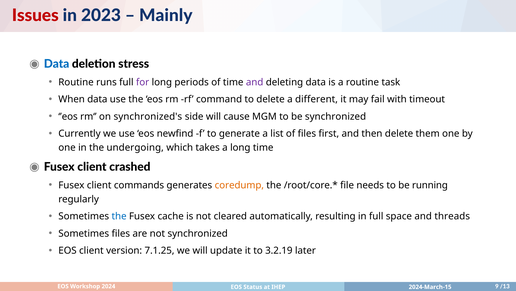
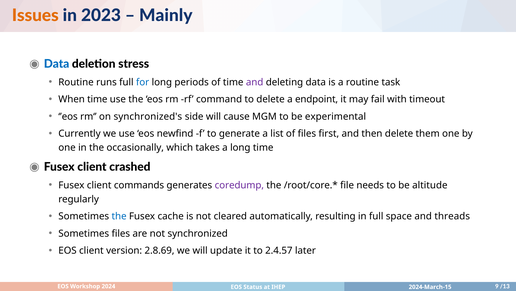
Issues colour: red -> orange (35, 16)
for colour: purple -> blue (143, 82)
When data: data -> time (97, 99)
different: different -> endpoint (317, 99)
be synchronized: synchronized -> experimental (336, 116)
undergoing: undergoing -> occasionally (135, 147)
coredump colour: orange -> purple (239, 185)
running: running -> altitude (430, 185)
7.1.25: 7.1.25 -> 2.8.69 (160, 250)
3.2.19: 3.2.19 -> 2.4.57 (279, 250)
